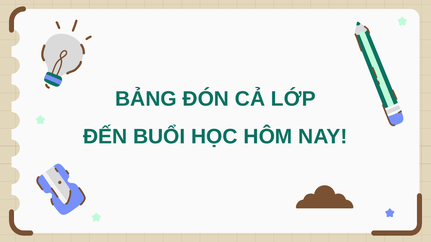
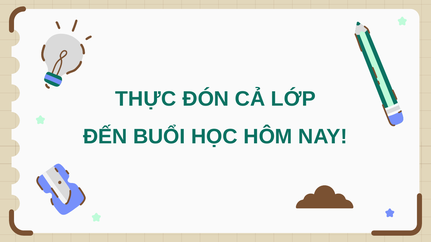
BẢNG: BẢNG -> THỰC (146, 99)
